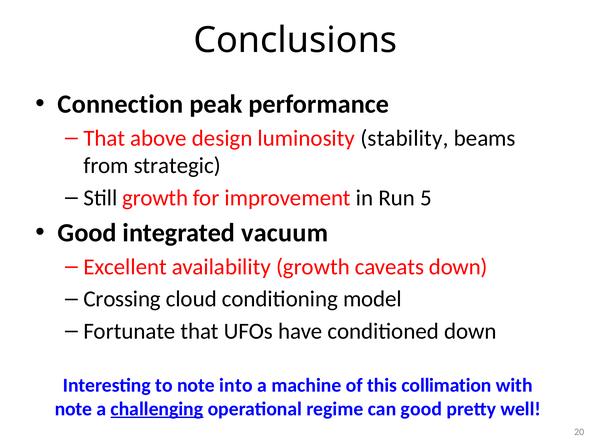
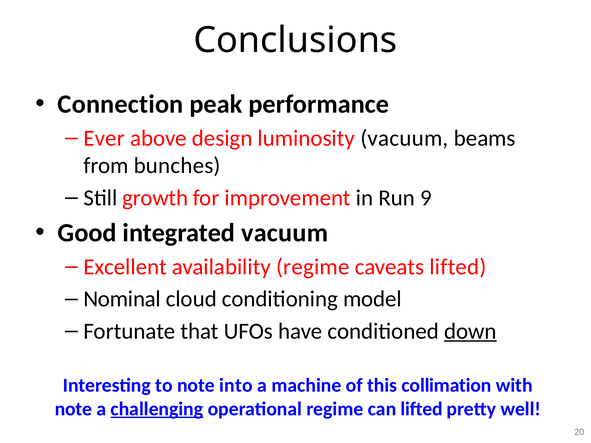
That: That -> Ever (104, 138)
luminosity stability: stability -> vacuum (404, 138)
strategic: strategic -> bunches (177, 166)
5: 5 -> 9 (426, 198)
availability growth: growth -> regime (313, 267)
caveats down: down -> lifted (458, 267)
Crossing: Crossing -> Nominal (122, 299)
down underline: none -> present (470, 331)
can good: good -> lifted (422, 409)
